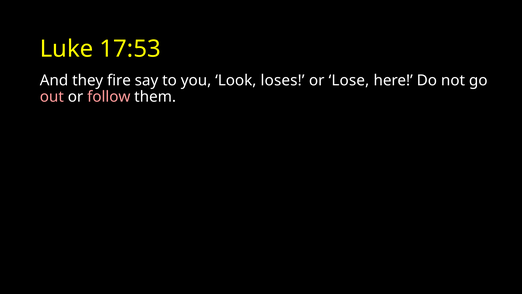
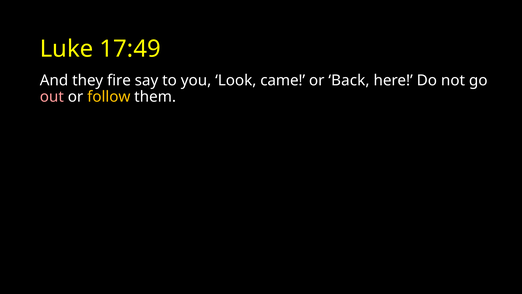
17:53: 17:53 -> 17:49 (130, 49)
loses: loses -> came (283, 80)
Lose: Lose -> Back (349, 80)
follow colour: pink -> yellow (109, 97)
